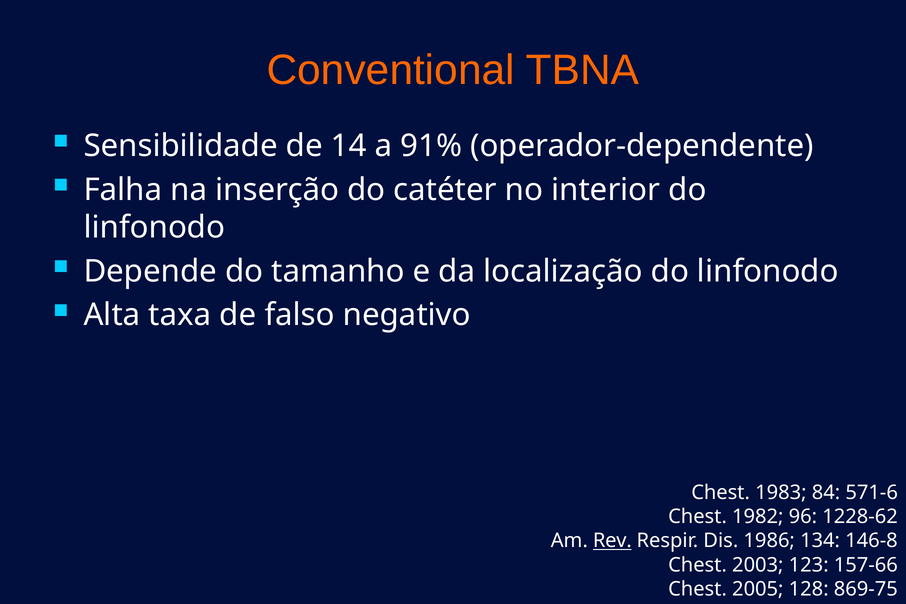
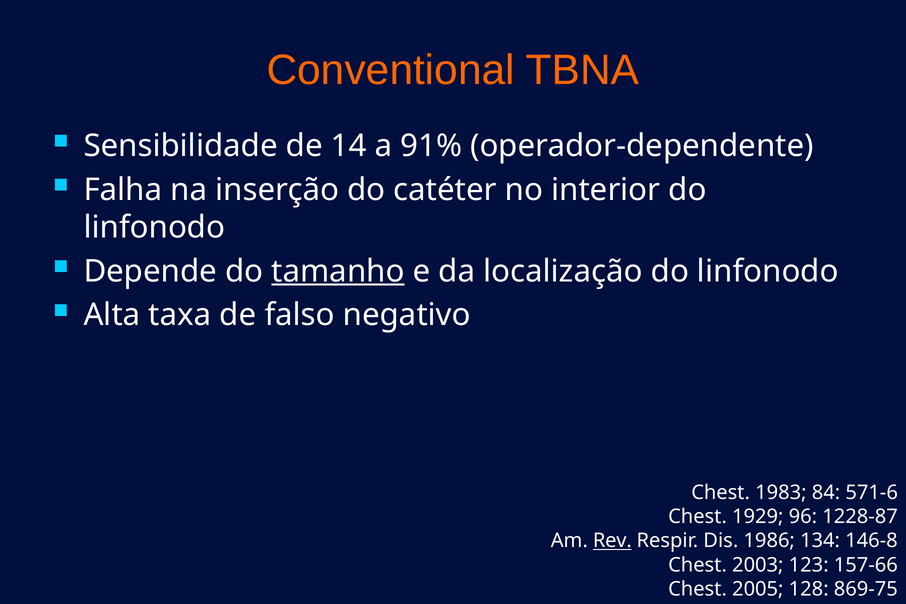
tamanho underline: none -> present (338, 271)
1982: 1982 -> 1929 (758, 517)
1228-62: 1228-62 -> 1228-87 (860, 517)
